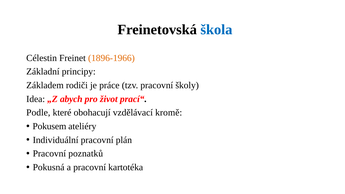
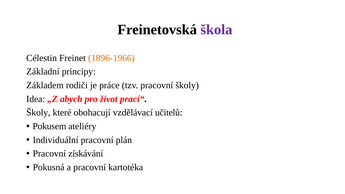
škola colour: blue -> purple (216, 30)
Podle: Podle -> Školy (38, 113)
kromě: kromě -> učitelů (169, 113)
poznatků: poznatků -> získávání (86, 154)
